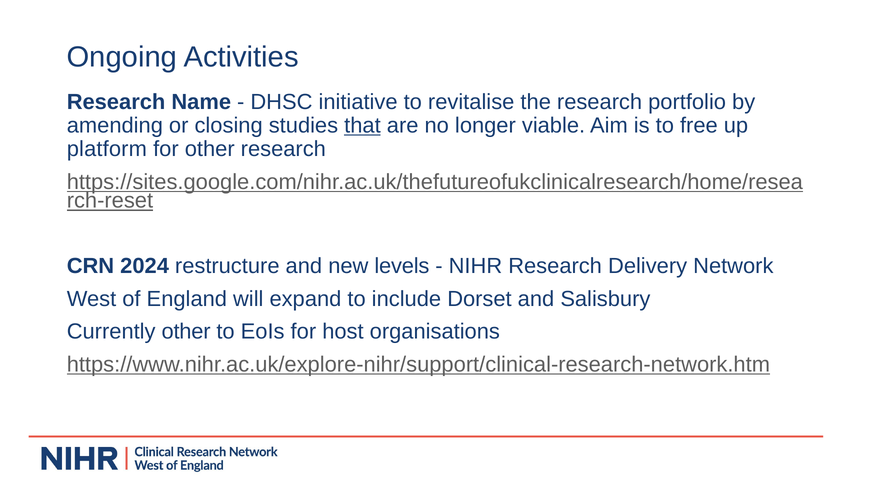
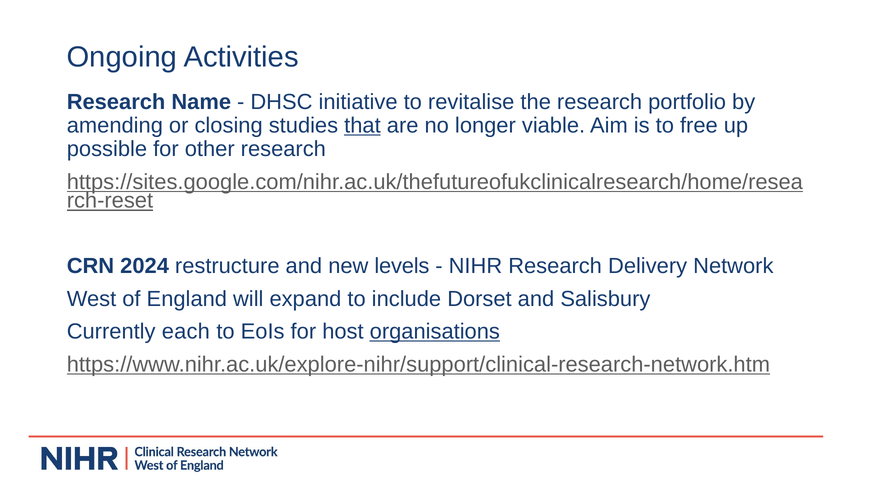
platform: platform -> possible (107, 149)
Currently other: other -> each (186, 332)
organisations underline: none -> present (435, 332)
